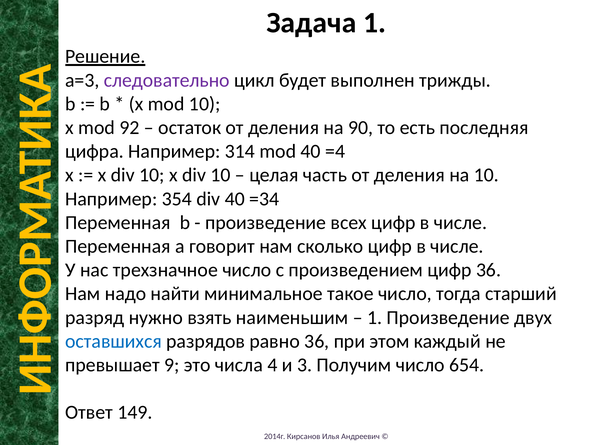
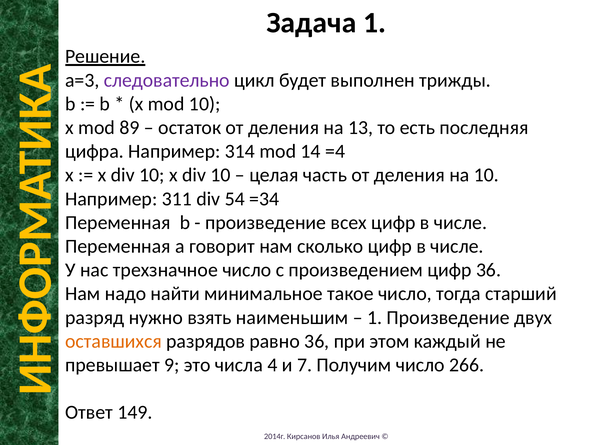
92: 92 -> 89 (129, 128)
90: 90 -> 13 (361, 128)
mod 40: 40 -> 14 (311, 152)
354: 354 -> 311 (177, 199)
div 40: 40 -> 54 (235, 199)
оставшихся colour: blue -> orange (113, 342)
3: 3 -> 7 (305, 365)
654: 654 -> 266 (467, 365)
